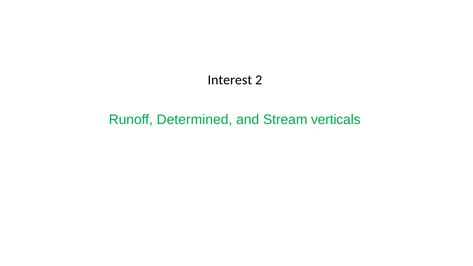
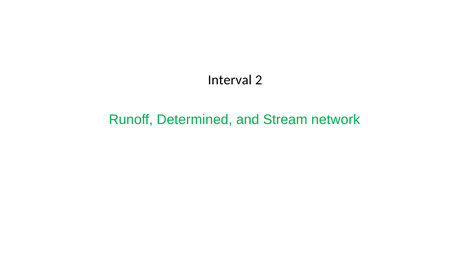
Interest: Interest -> Interval (230, 80)
verticals: verticals -> network (336, 120)
